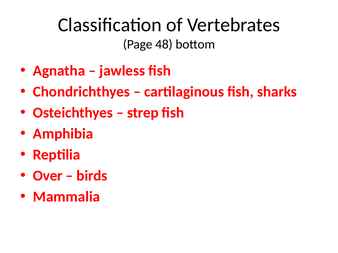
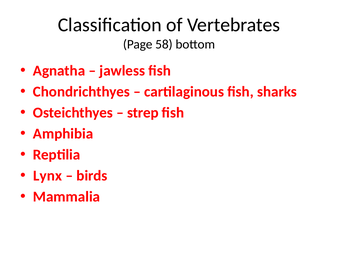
48: 48 -> 58 (164, 44)
Over: Over -> Lynx (48, 176)
